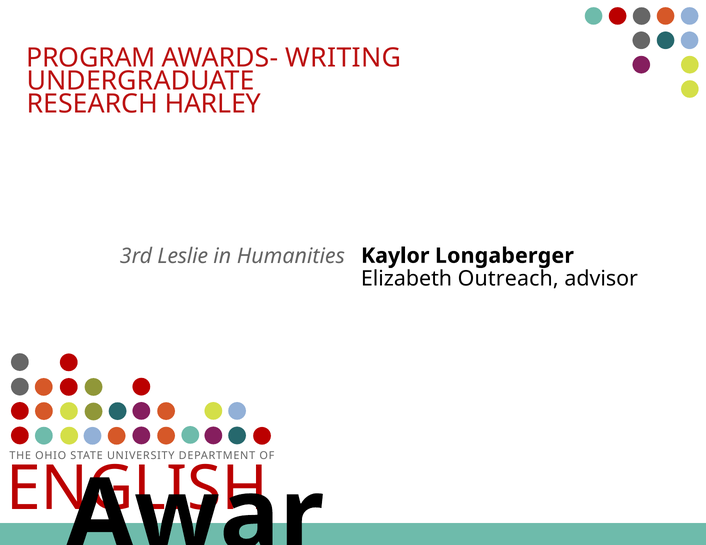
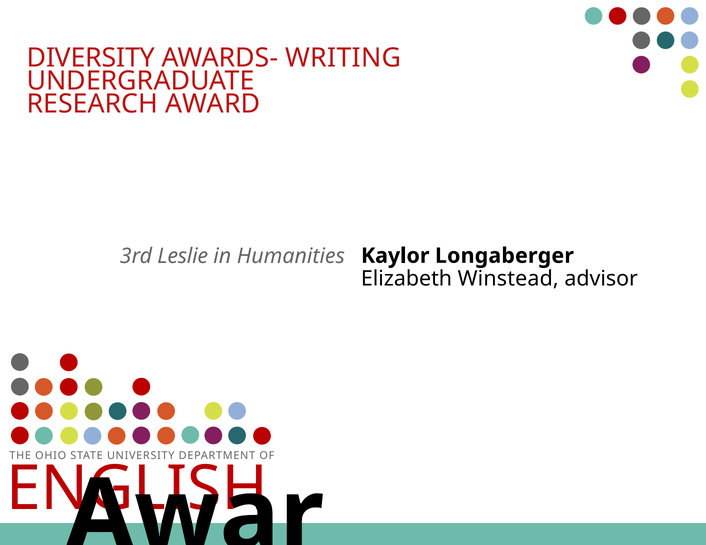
PROGRAM: PROGRAM -> DIVERSITY (91, 58)
HARLEY: HARLEY -> AWARD (213, 104)
Outreach: Outreach -> Winstead (508, 279)
